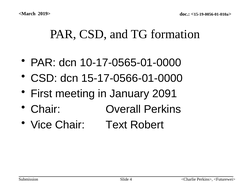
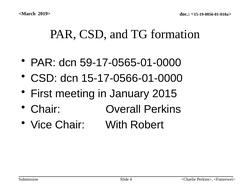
10-17-0565-01-0000: 10-17-0565-01-0000 -> 59-17-0565-01-0000 (131, 63)
2091: 2091 -> 2015 (165, 94)
Text: Text -> With (117, 125)
